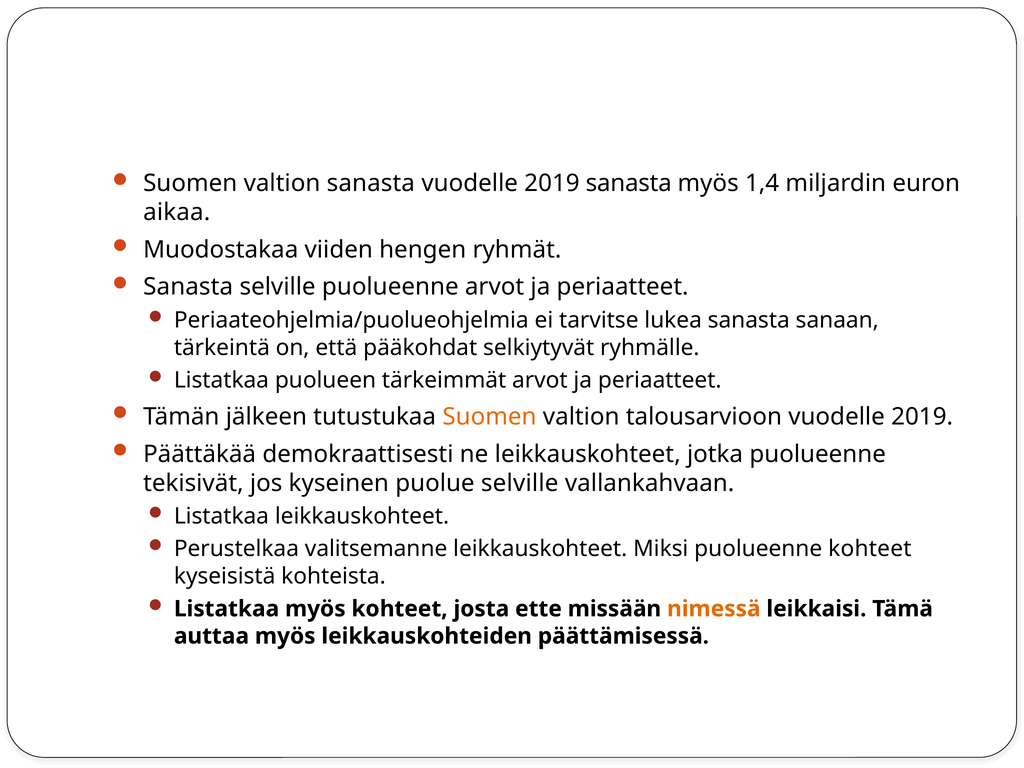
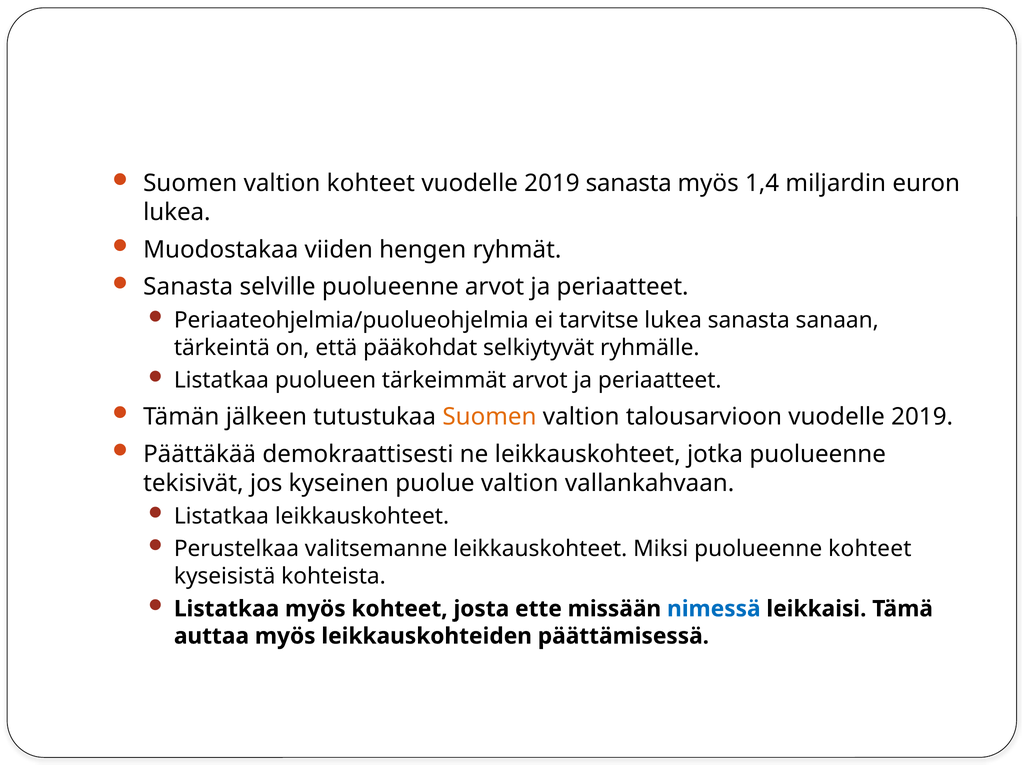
valtion sanasta: sanasta -> kohteet (371, 183)
aikaa: aikaa -> lukea (177, 212)
puolue selville: selville -> valtion (520, 483)
nimessä colour: orange -> blue (714, 609)
